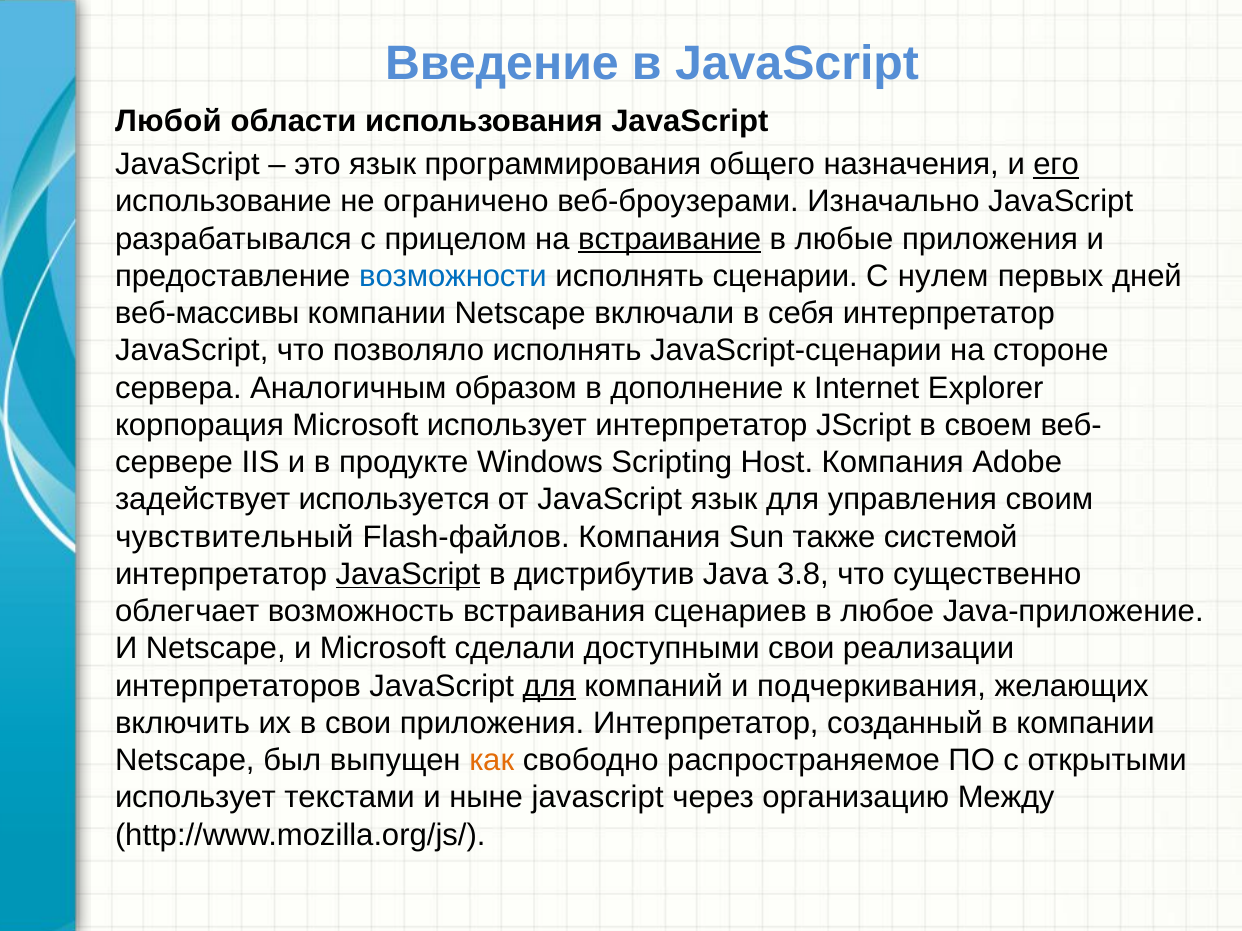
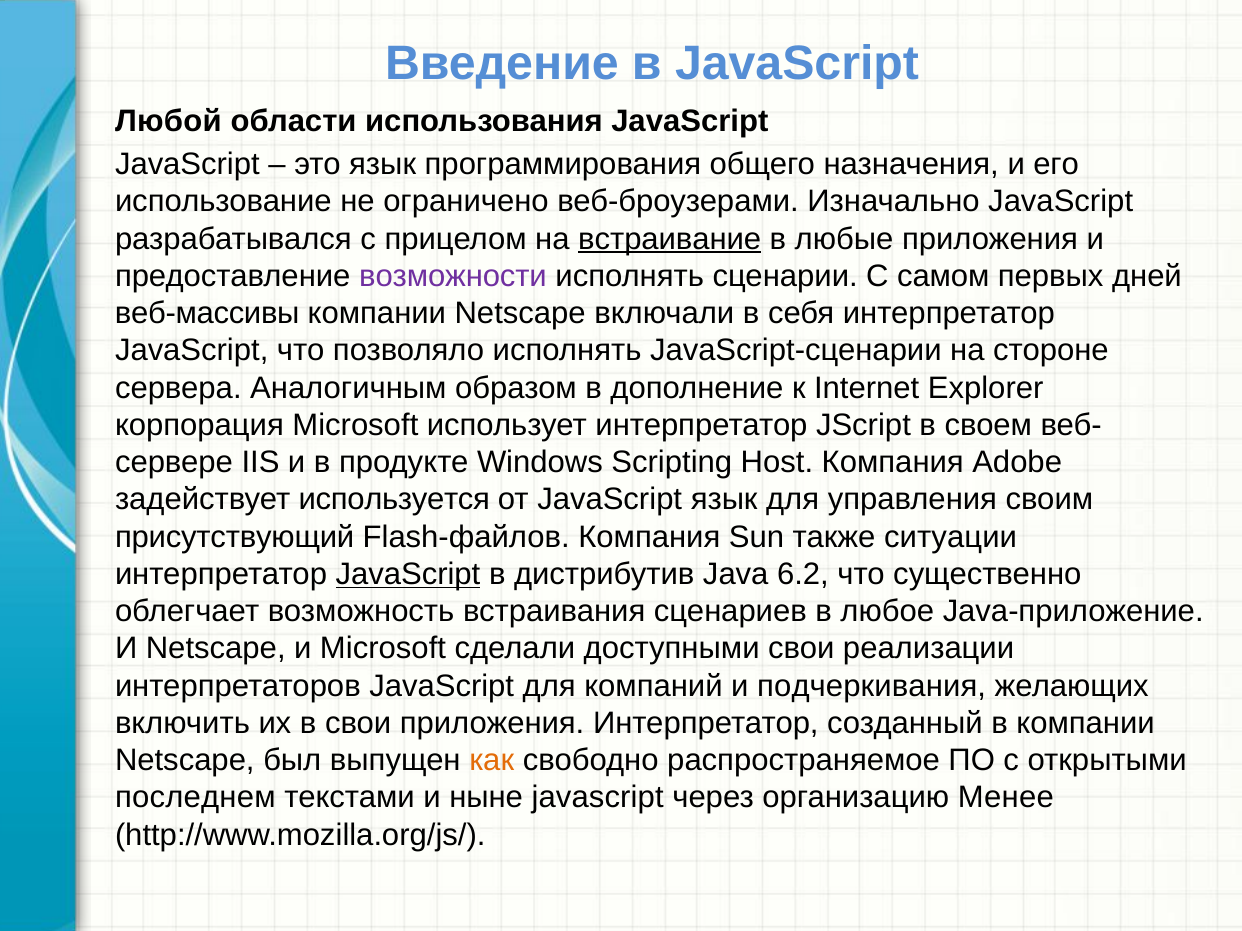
его underline: present -> none (1056, 165)
возможности colour: blue -> purple (453, 276)
нулем: нулем -> самом (943, 276)
чувствительный: чувствительный -> присутствующий (235, 537)
системой: системой -> ситуации (951, 537)
3.8: 3.8 -> 6.2 (803, 574)
для underline: present -> none (549, 686)
использует: использует -> последнем (195, 798)
Между: Между -> Менее (1006, 798)
